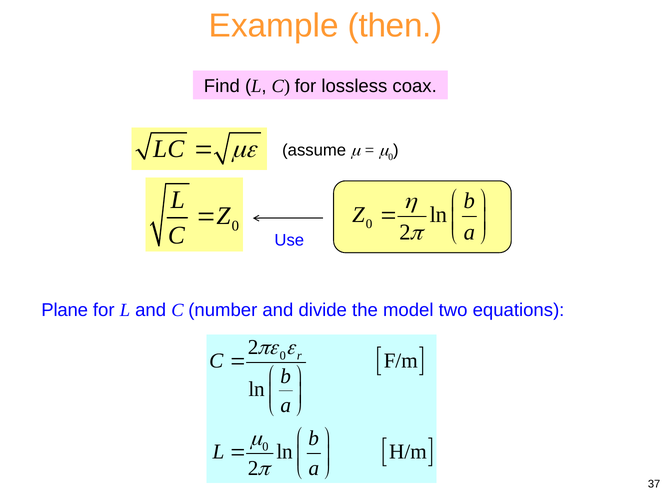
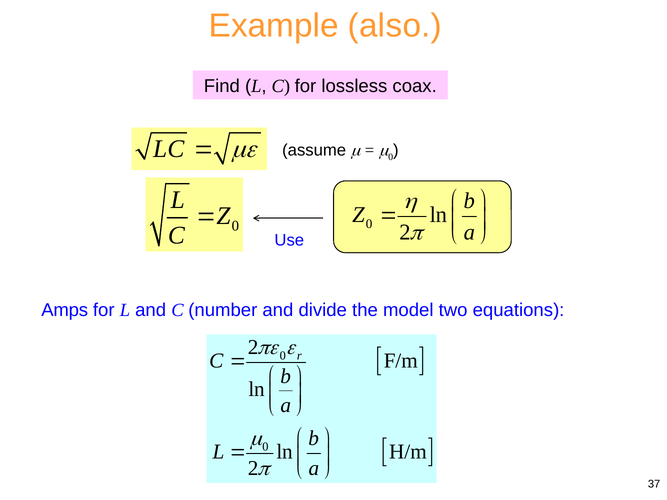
then: then -> also (395, 26)
Plane: Plane -> Amps (65, 310)
